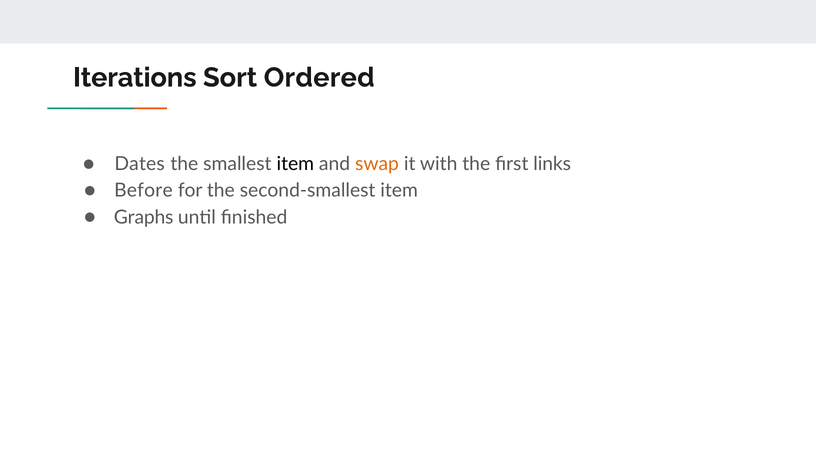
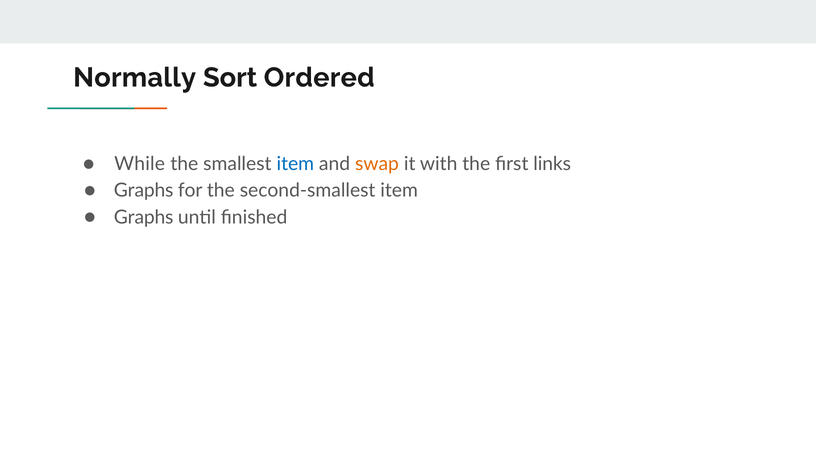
Iterations: Iterations -> Normally (135, 78)
Dates: Dates -> While (140, 164)
item colour: black -> blue (295, 164)
Before: Before -> Graphs (144, 191)
